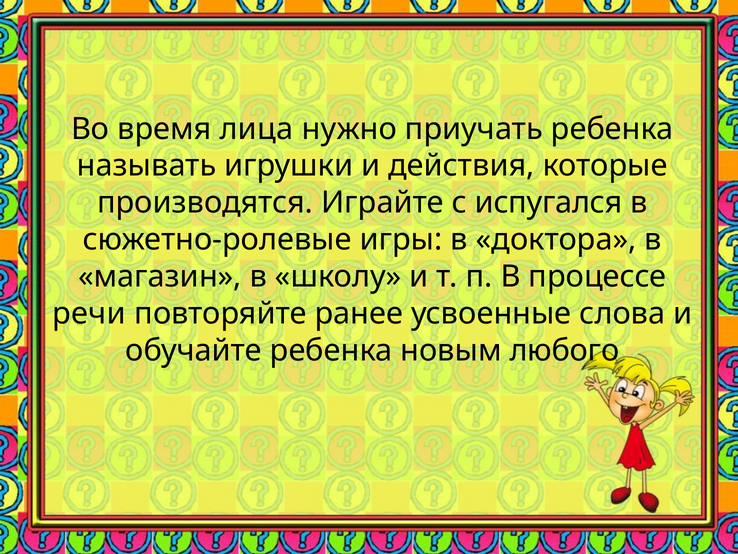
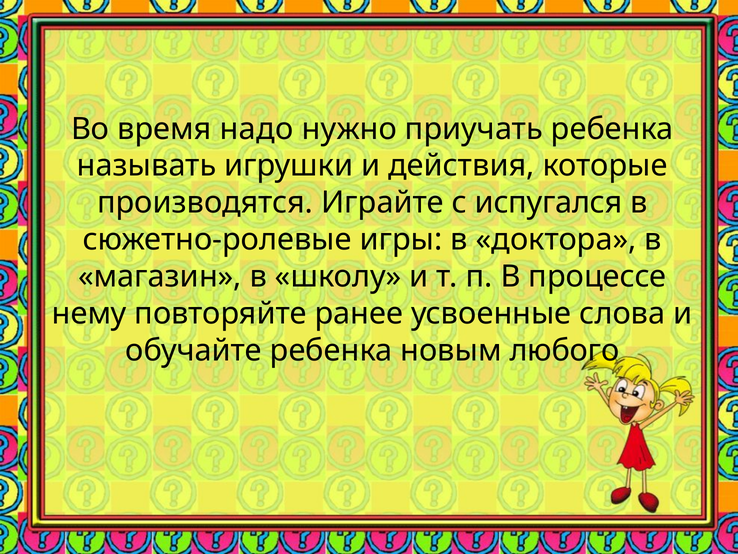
лица: лица -> надо (257, 129)
речи: речи -> нему (89, 313)
